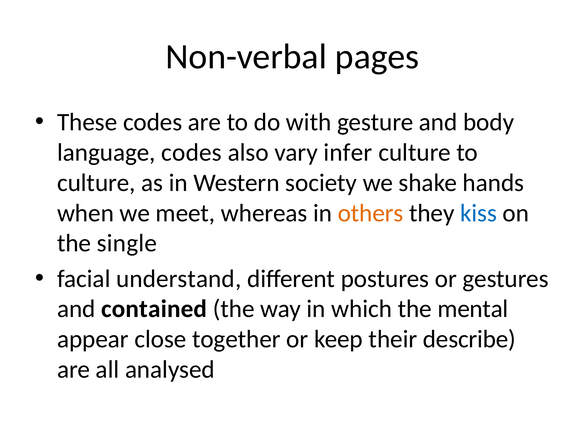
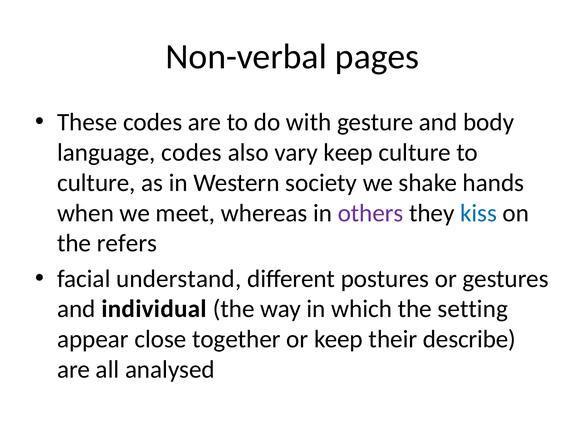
vary infer: infer -> keep (348, 152)
others colour: orange -> purple (371, 213)
single: single -> refers (127, 243)
contained: contained -> individual (154, 309)
mental: mental -> setting (473, 309)
